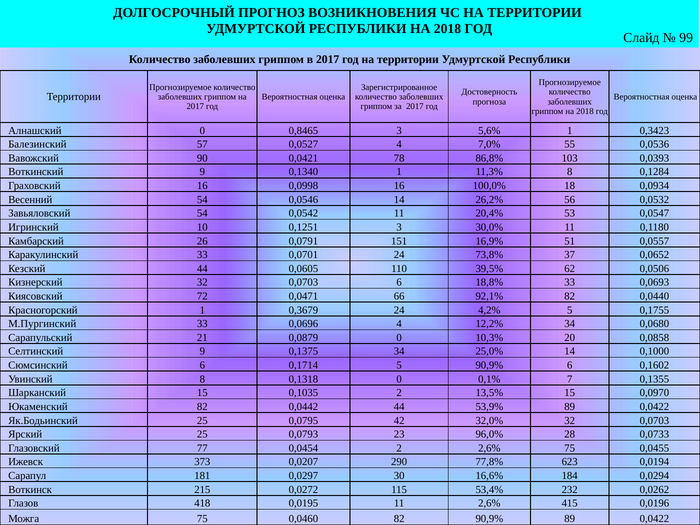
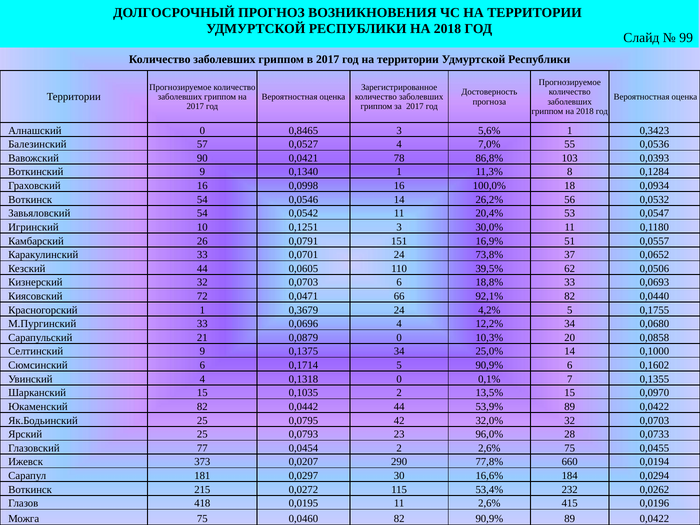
Весенний: Весенний -> Воткинск (30, 200)
Увинский 8: 8 -> 4 (202, 379)
623: 623 -> 660 (570, 462)
